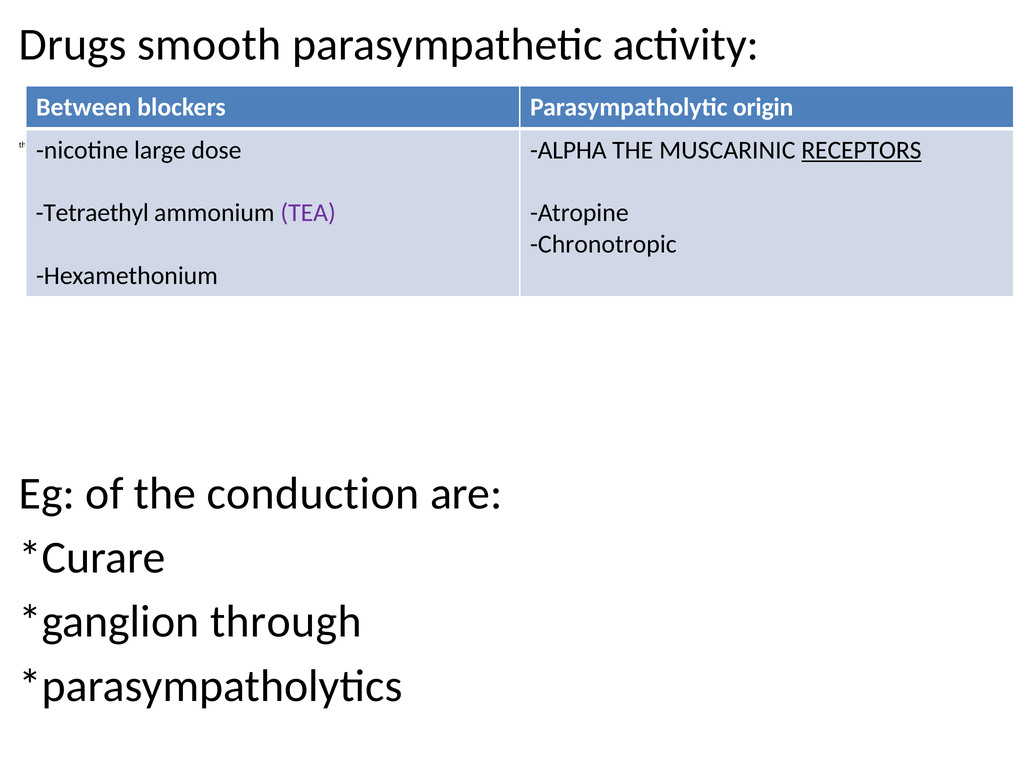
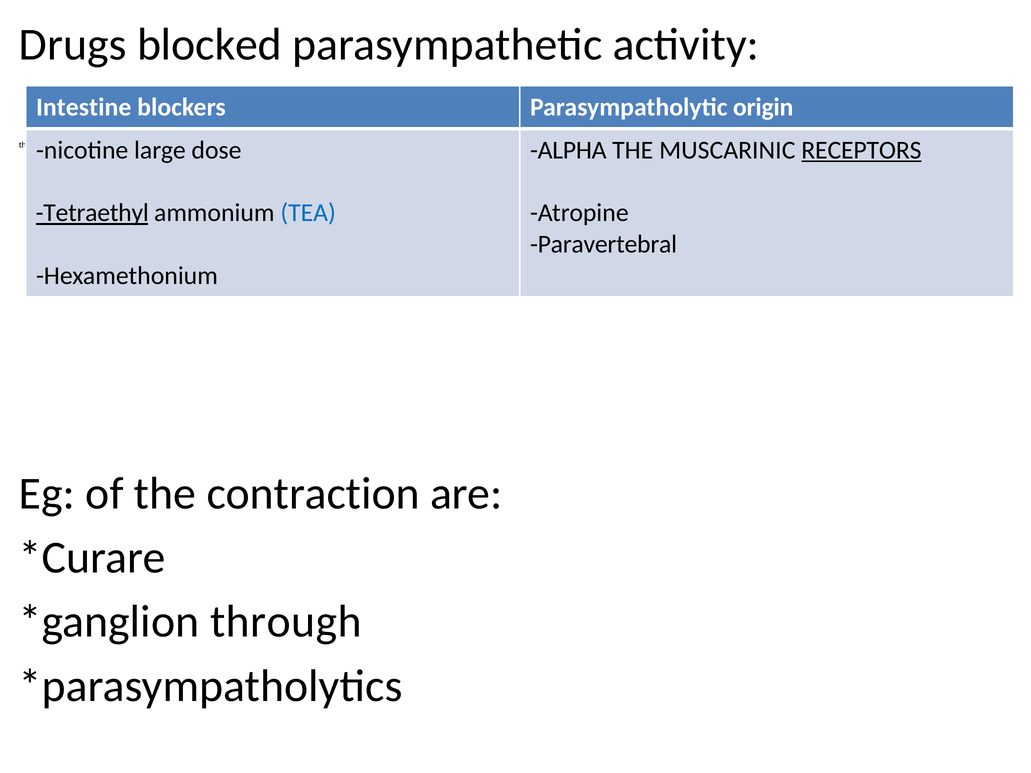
smooth: smooth -> blocked (210, 44)
Between: Between -> Intestine (84, 107)
Tetraethyl underline: none -> present (92, 213)
TEA colour: purple -> blue (308, 213)
Chronotropic: Chronotropic -> Paravertebral (604, 244)
conduction: conduction -> contraction (313, 494)
